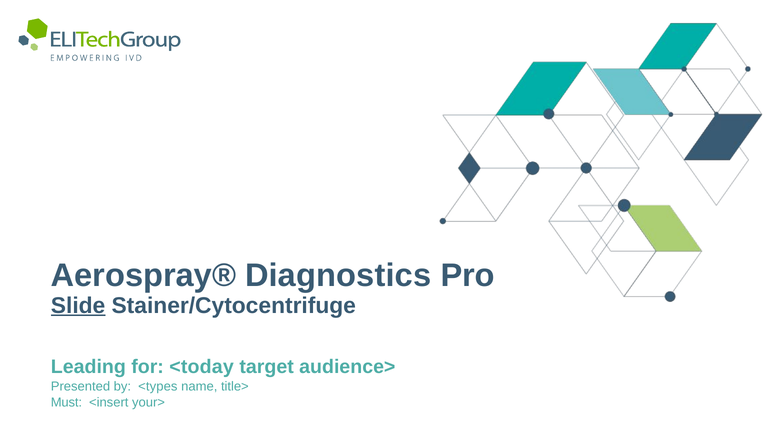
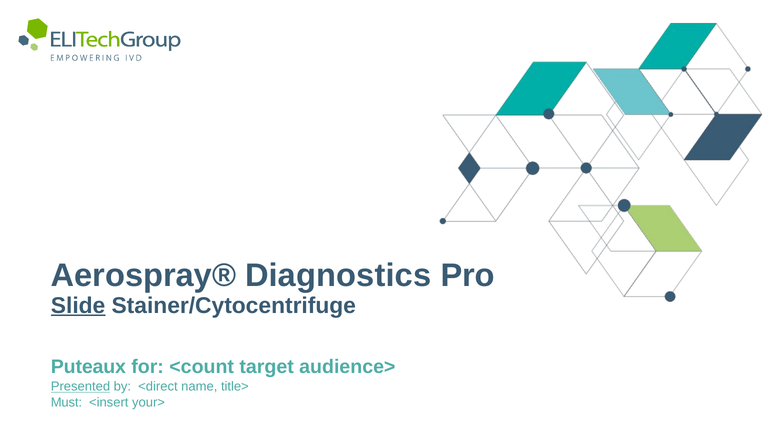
Leading: Leading -> Puteaux (88, 367)
<today: <today -> <count (202, 367)
Presented underline: none -> present (80, 387)
<types: <types -> <direct (158, 387)
